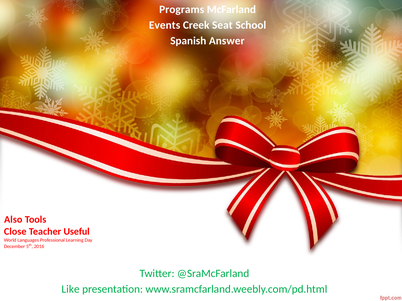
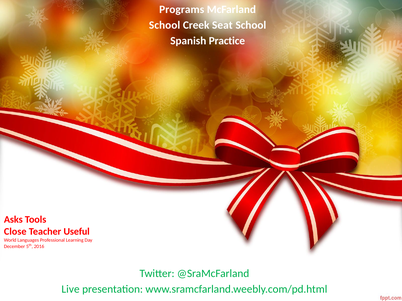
Events: Events -> School (165, 25)
Answer: Answer -> Practice (227, 41)
Also: Also -> Asks (13, 220)
Like: Like -> Live (70, 290)
